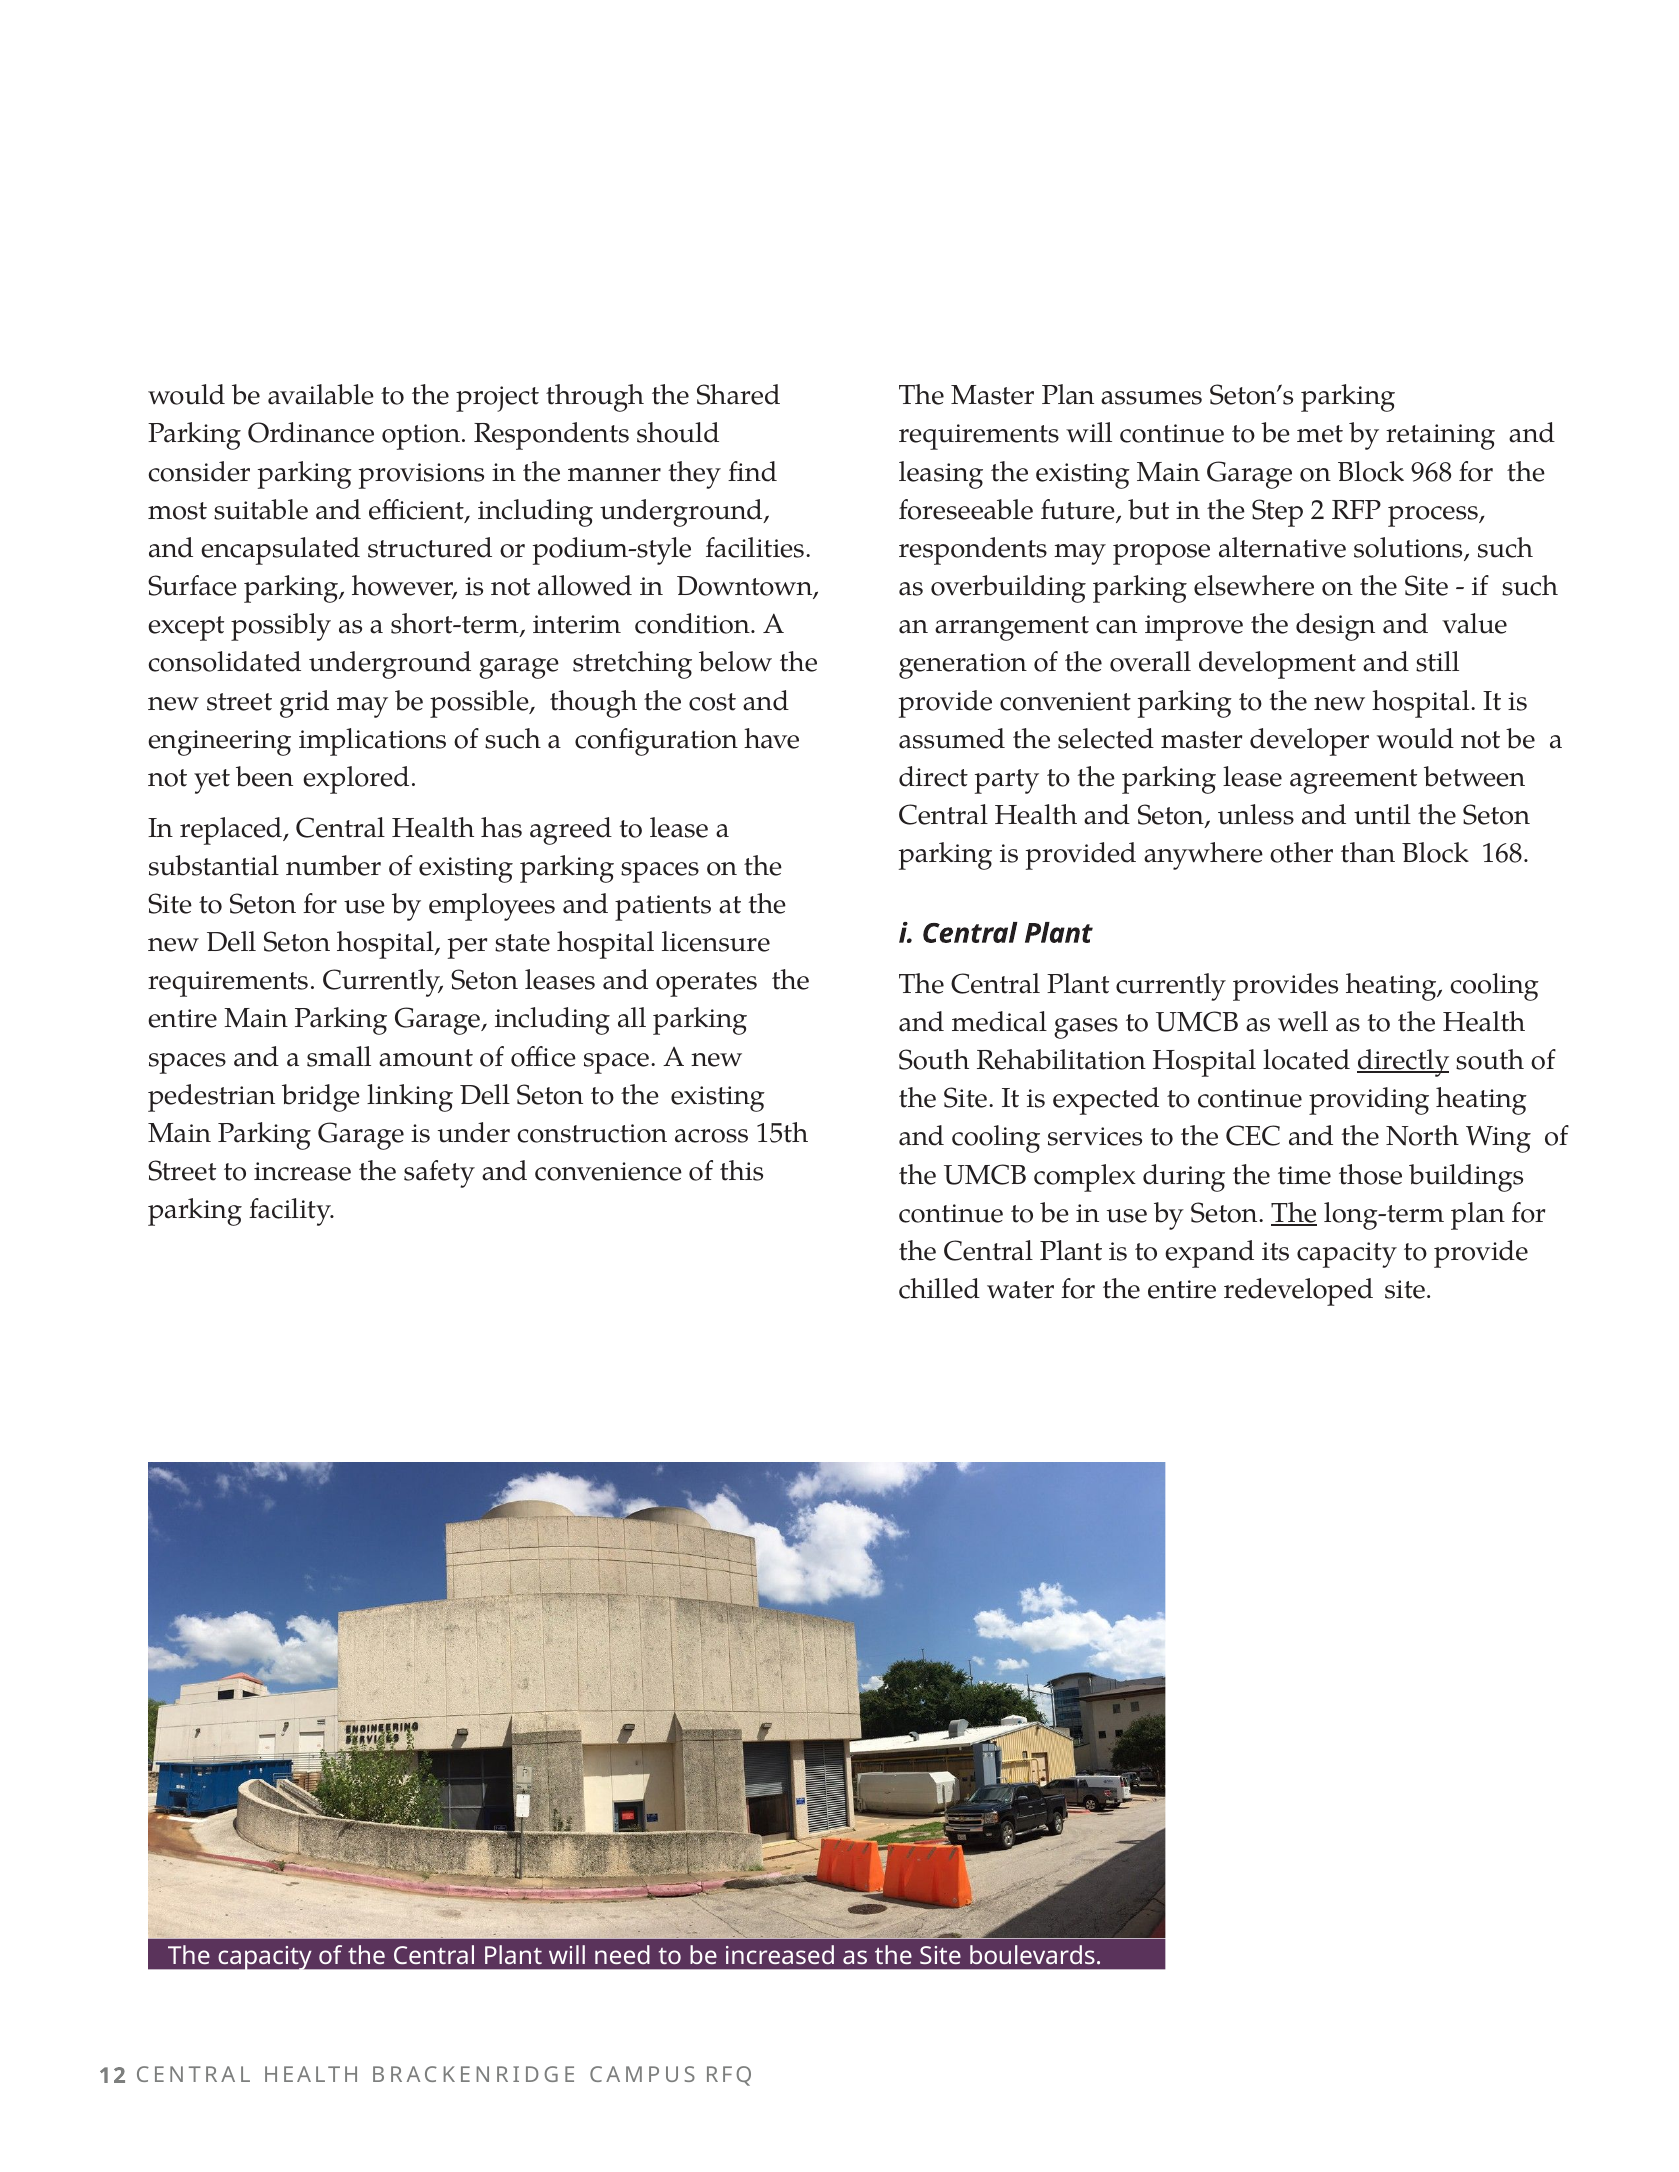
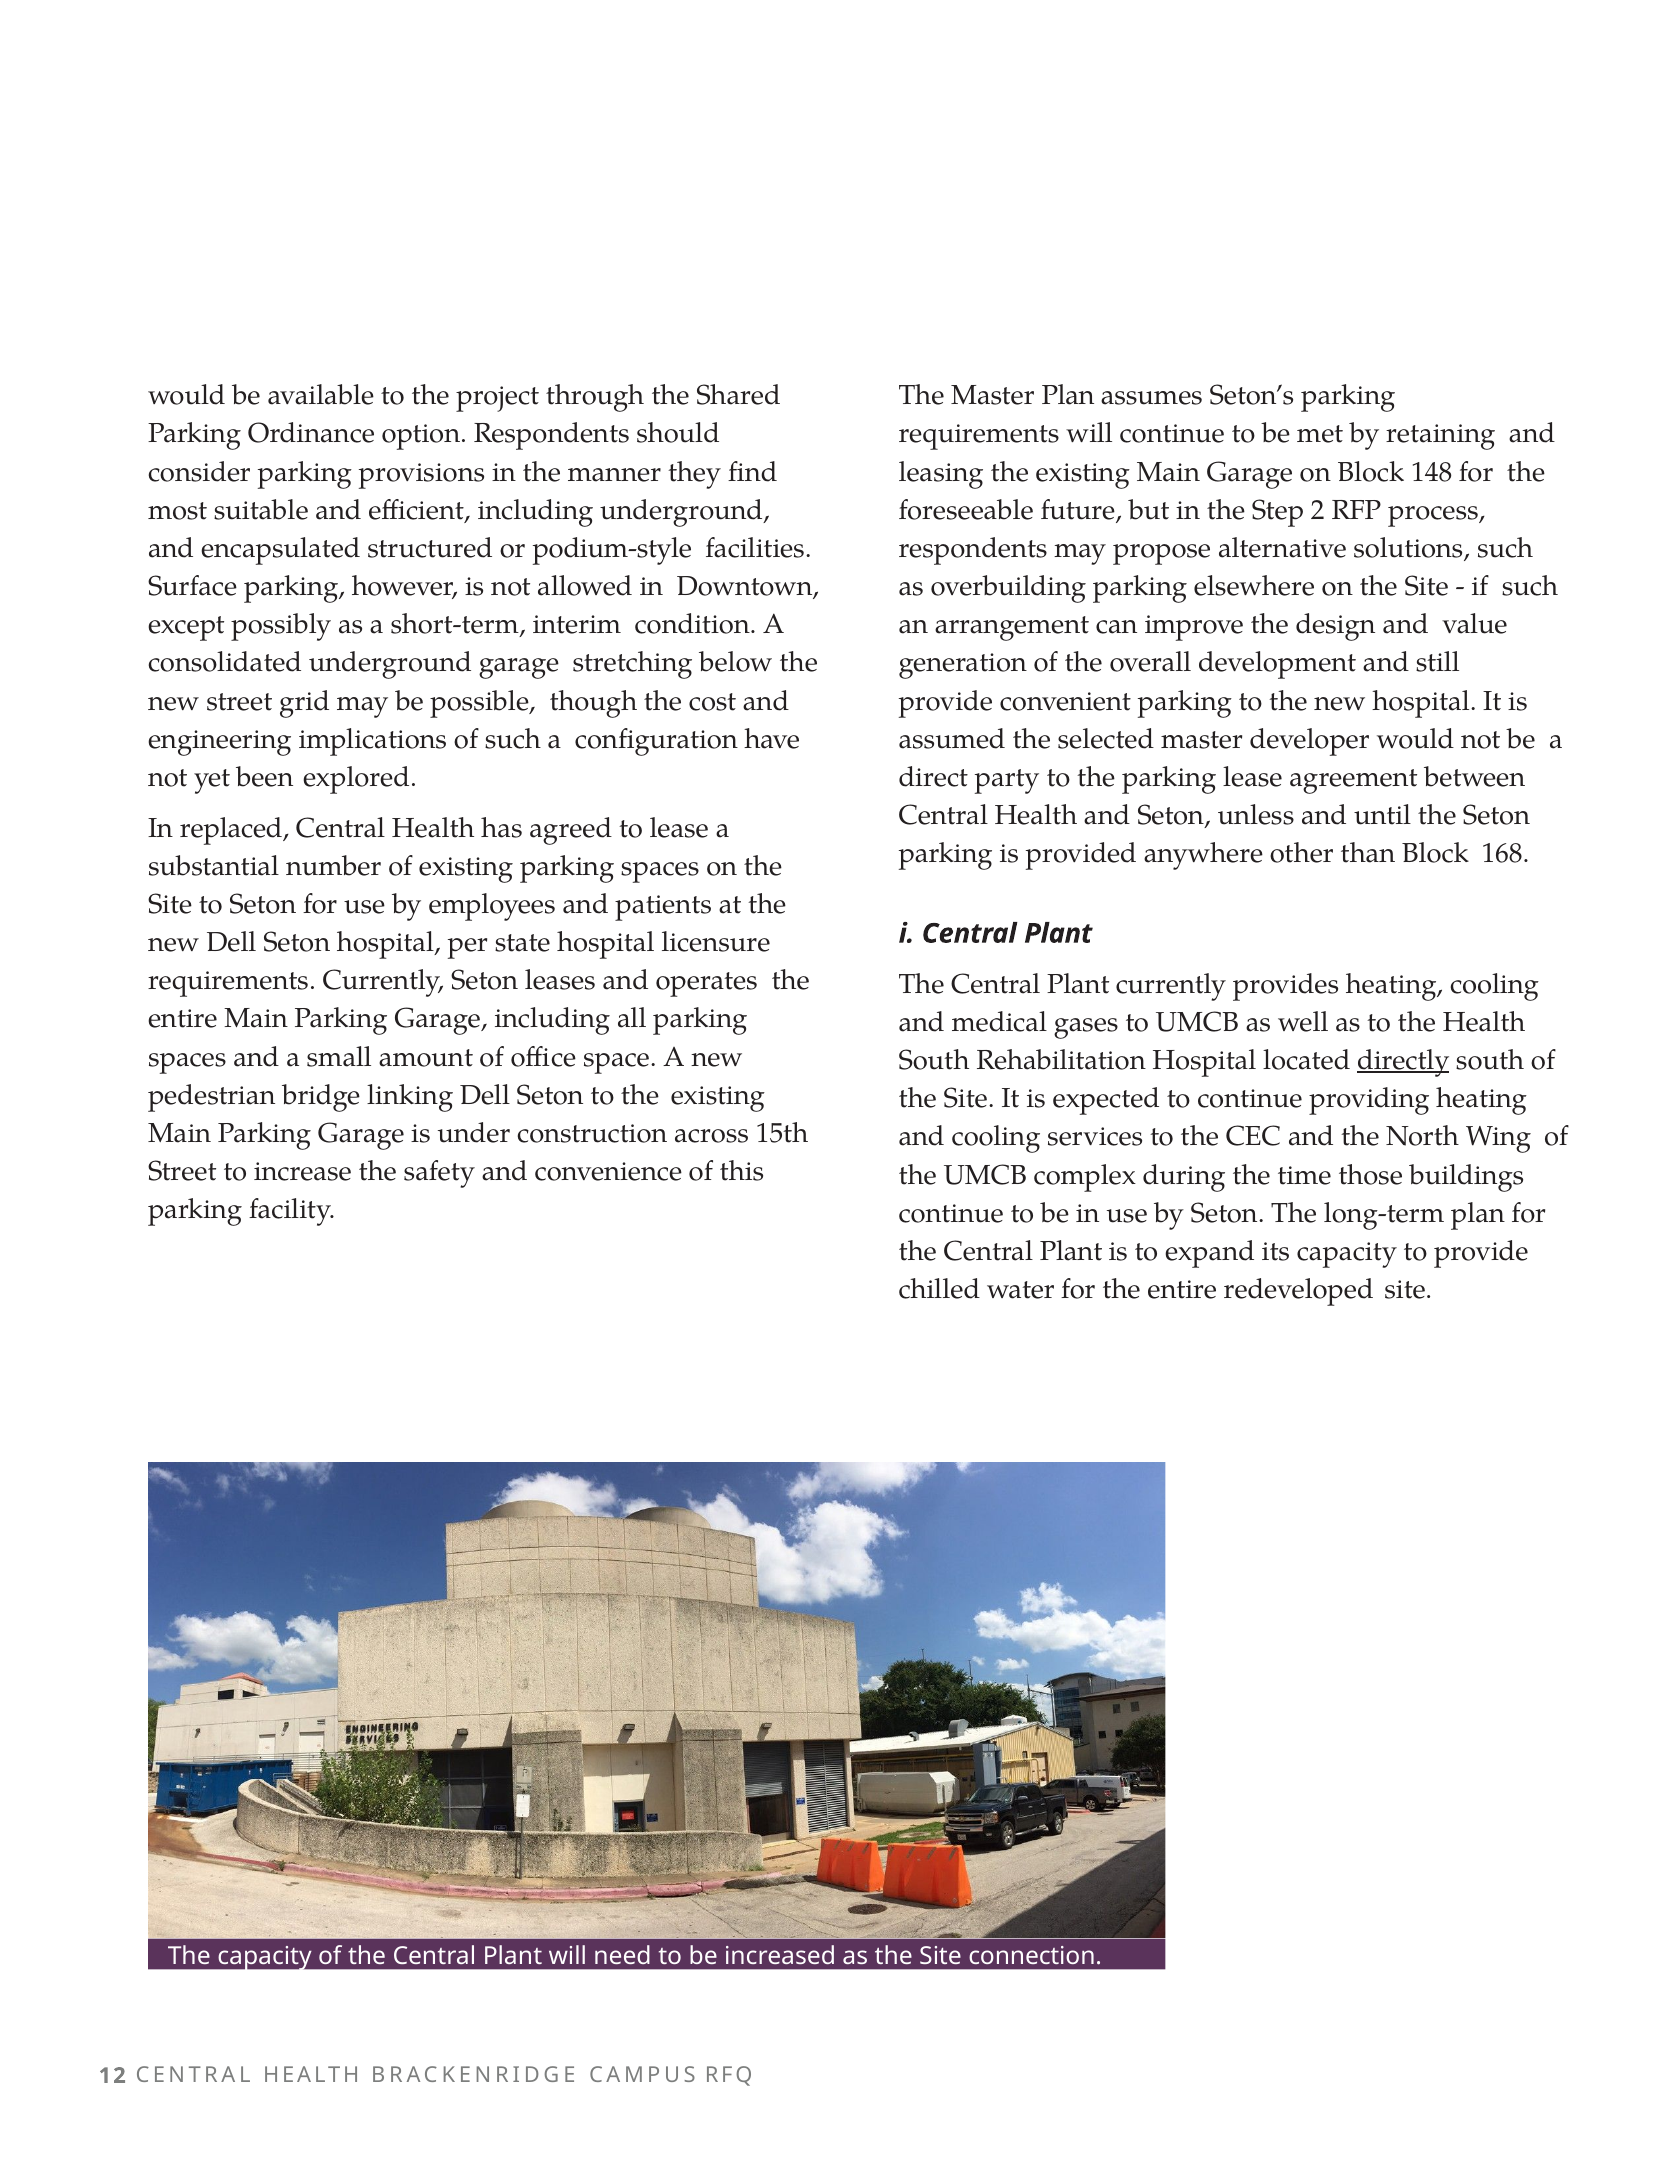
968: 968 -> 148 (1432, 472)
The underline: present -> none (1294, 1214)
boulevards: boulevards -> connection (1035, 1957)
